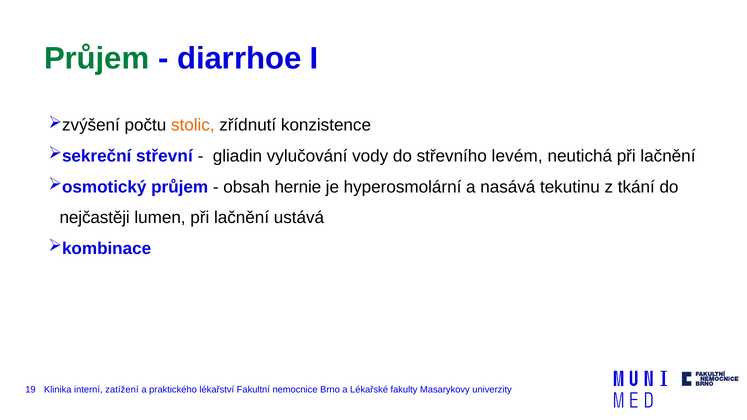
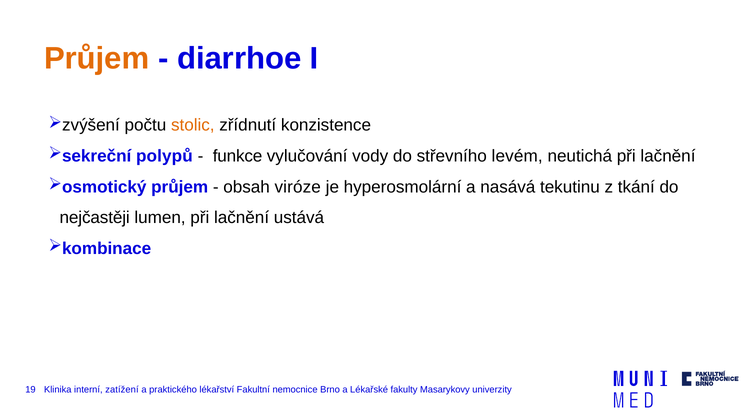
Průjem colour: green -> orange (97, 59)
střevní: střevní -> polypů (164, 156)
gliadin: gliadin -> funkce (238, 156)
hernie: hernie -> viróze (298, 187)
